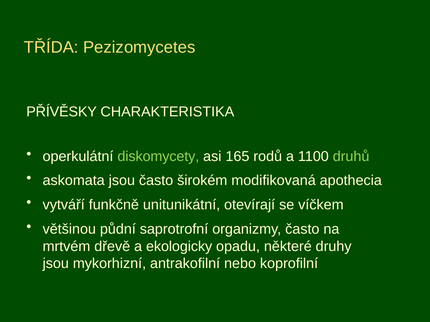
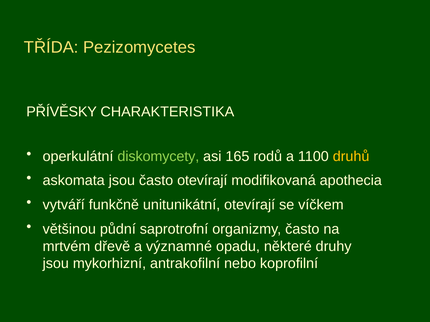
druhů colour: light green -> yellow (351, 157)
často širokém: širokém -> otevírají (202, 181)
ekologicky: ekologicky -> významné (179, 247)
